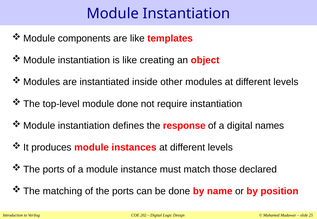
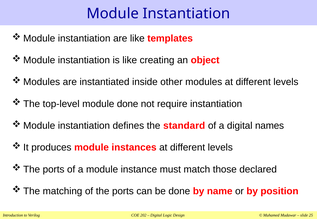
components: components -> instantiation (84, 38)
response: response -> standard (184, 126)
